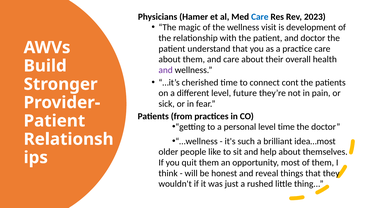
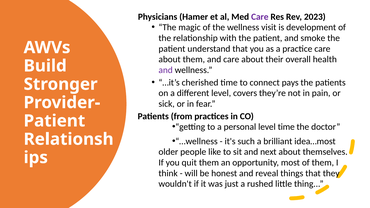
Care colour: blue -> purple (260, 17)
and doctor: doctor -> smoke (313, 38)
cont: cont -> pays (290, 83)
future: future -> covers (245, 93)
help: help -> next (268, 152)
